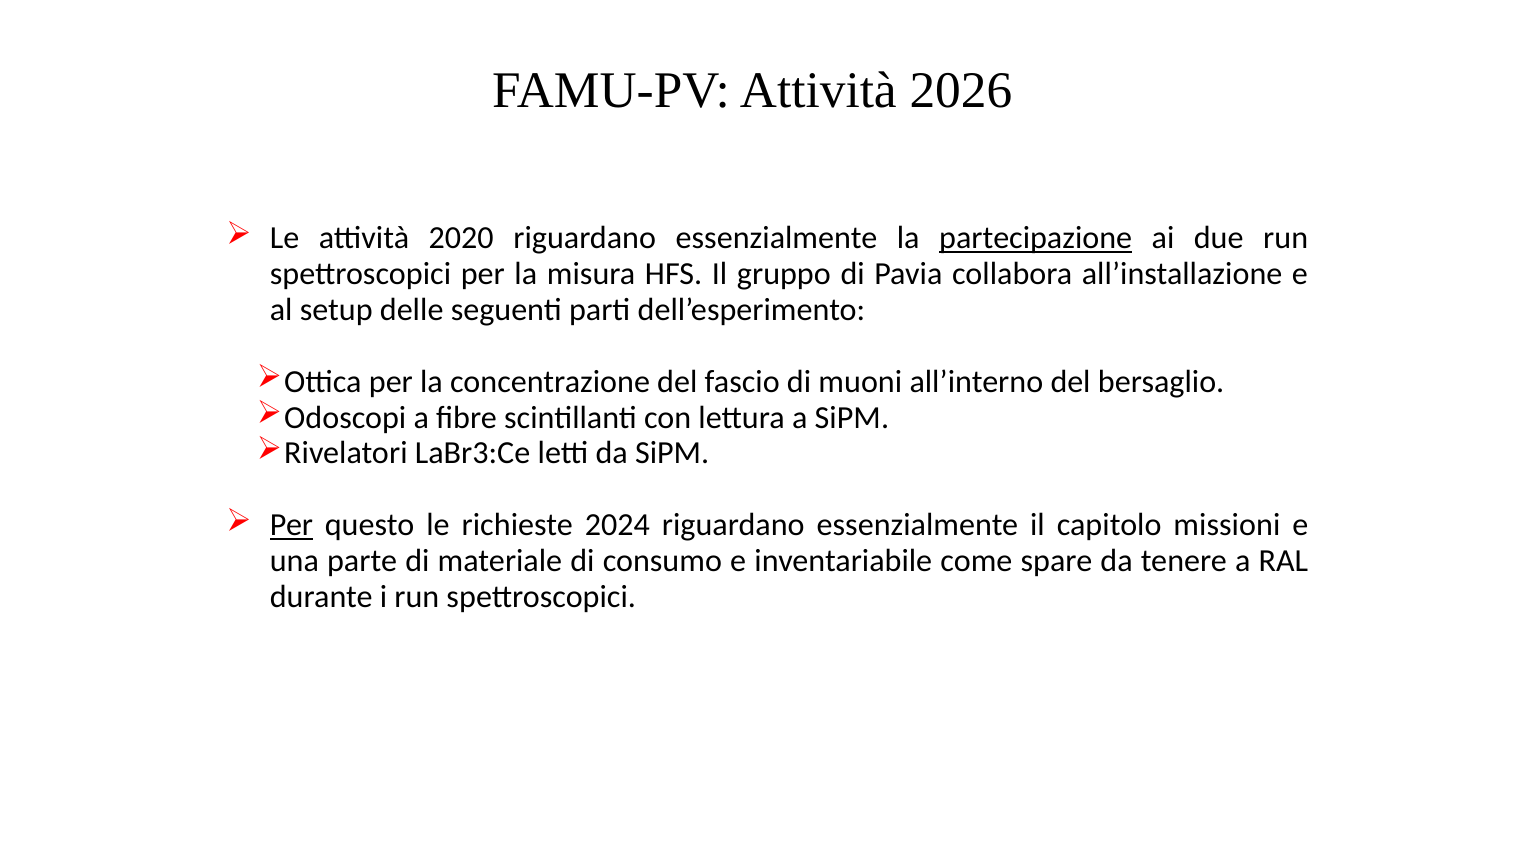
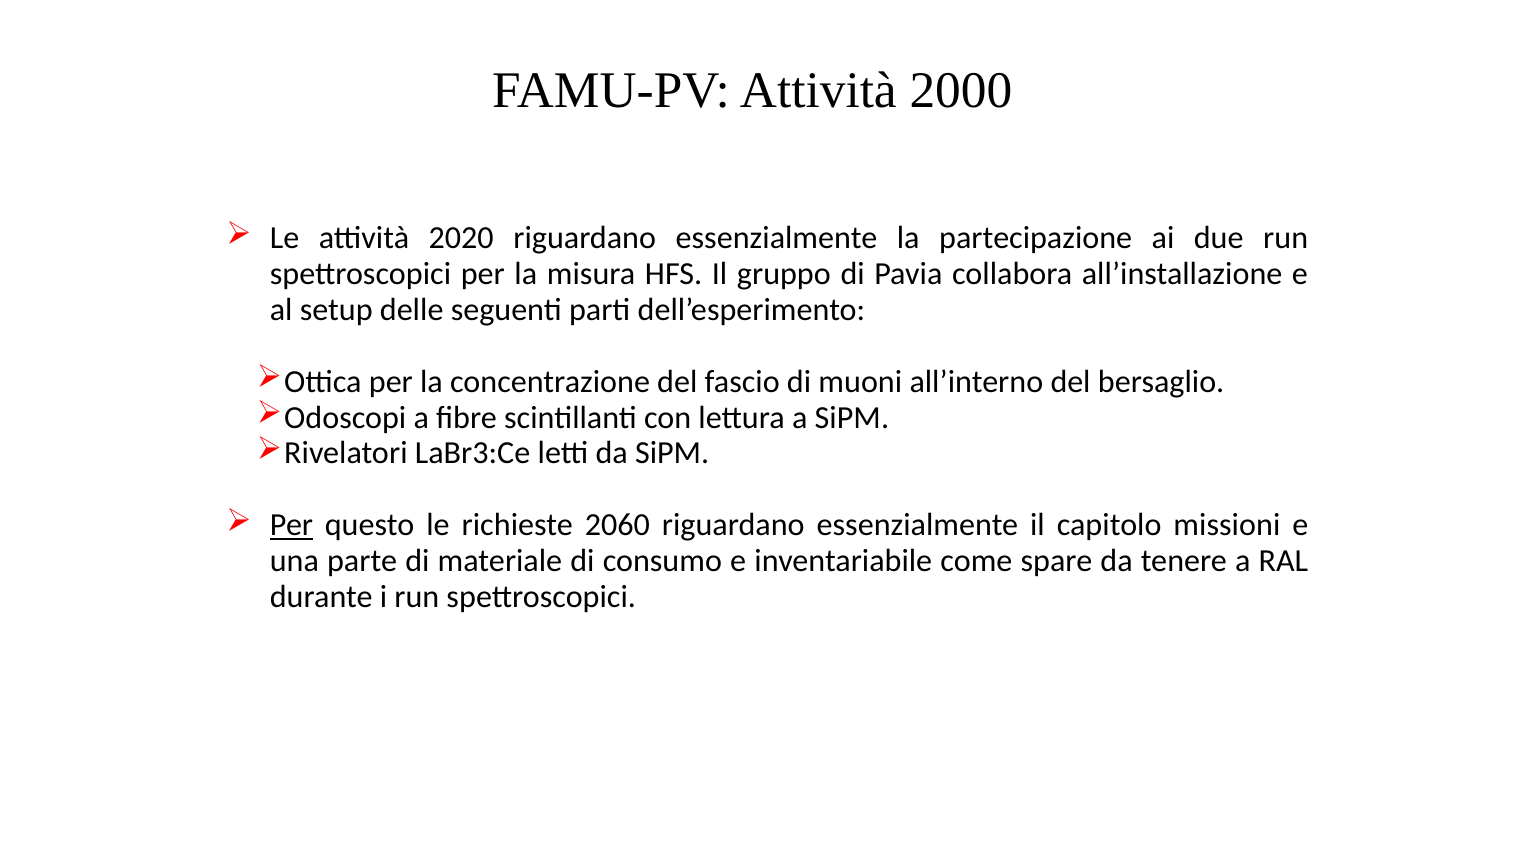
2026: 2026 -> 2000 (961, 90)
partecipazione underline: present -> none (1036, 238)
2024: 2024 -> 2060 (617, 525)
